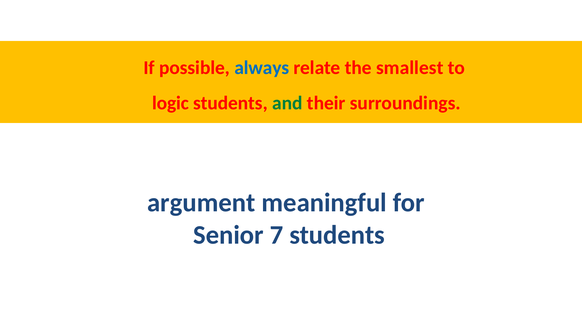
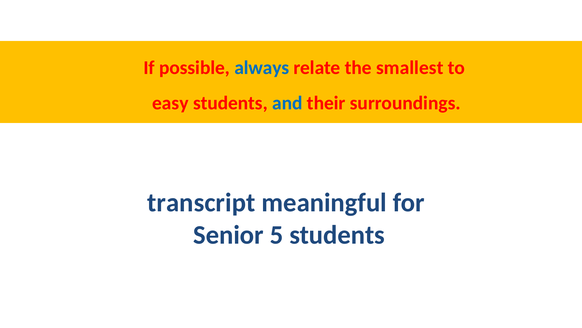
logic: logic -> easy (170, 103)
and colour: green -> blue (287, 103)
argument: argument -> transcript (201, 202)
7: 7 -> 5 (277, 234)
